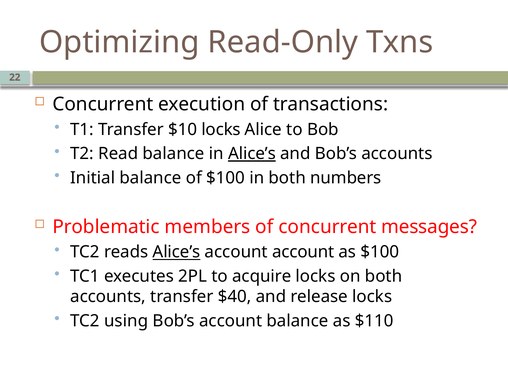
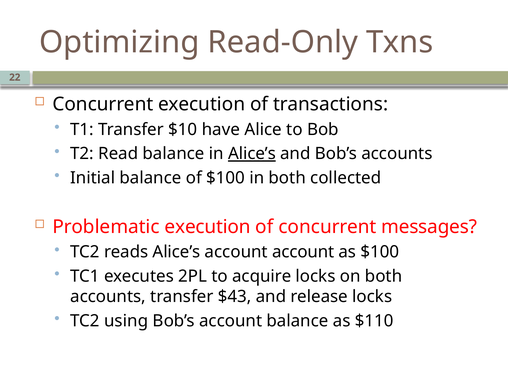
$10 locks: locks -> have (221, 130)
numbers: numbers -> collected (346, 178)
Problematic members: members -> execution (208, 227)
Alice’s underline: present -> none (177, 252)
$40: $40 -> $43 (235, 297)
